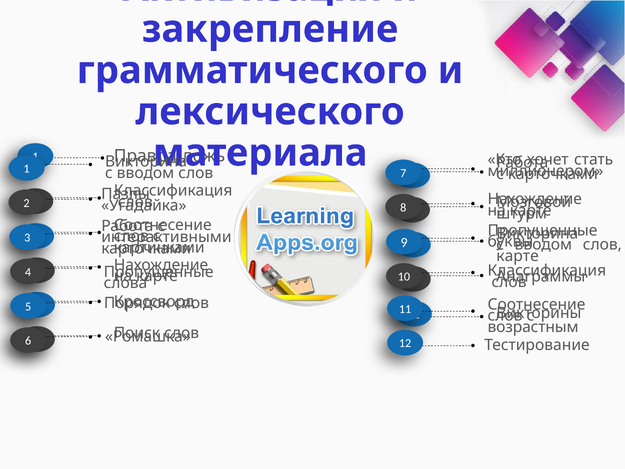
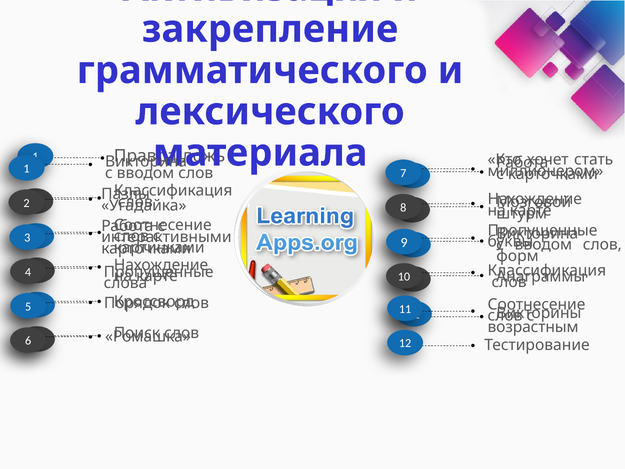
карте: карте -> форм (518, 256)
